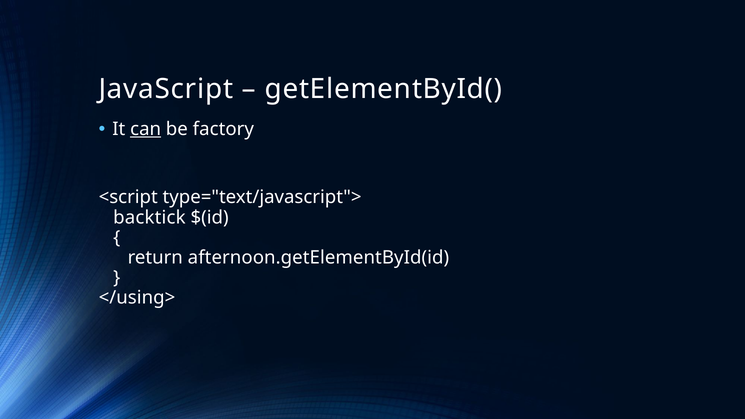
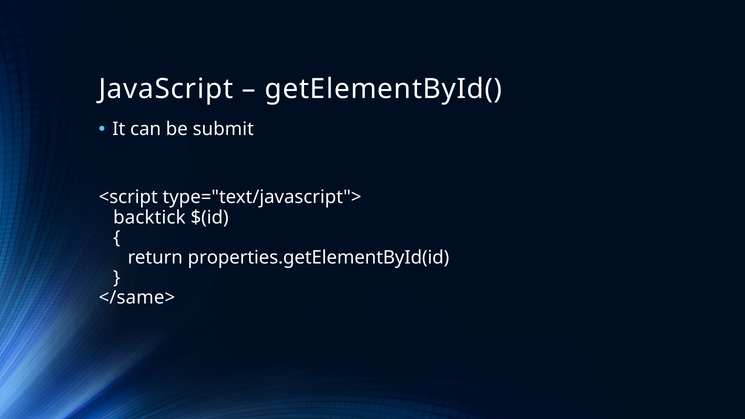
can underline: present -> none (146, 129)
factory: factory -> submit (223, 129)
afternoon.getElementById(id: afternoon.getElementById(id -> properties.getElementById(id (319, 258)
</using>: </using> -> </same> (137, 298)
